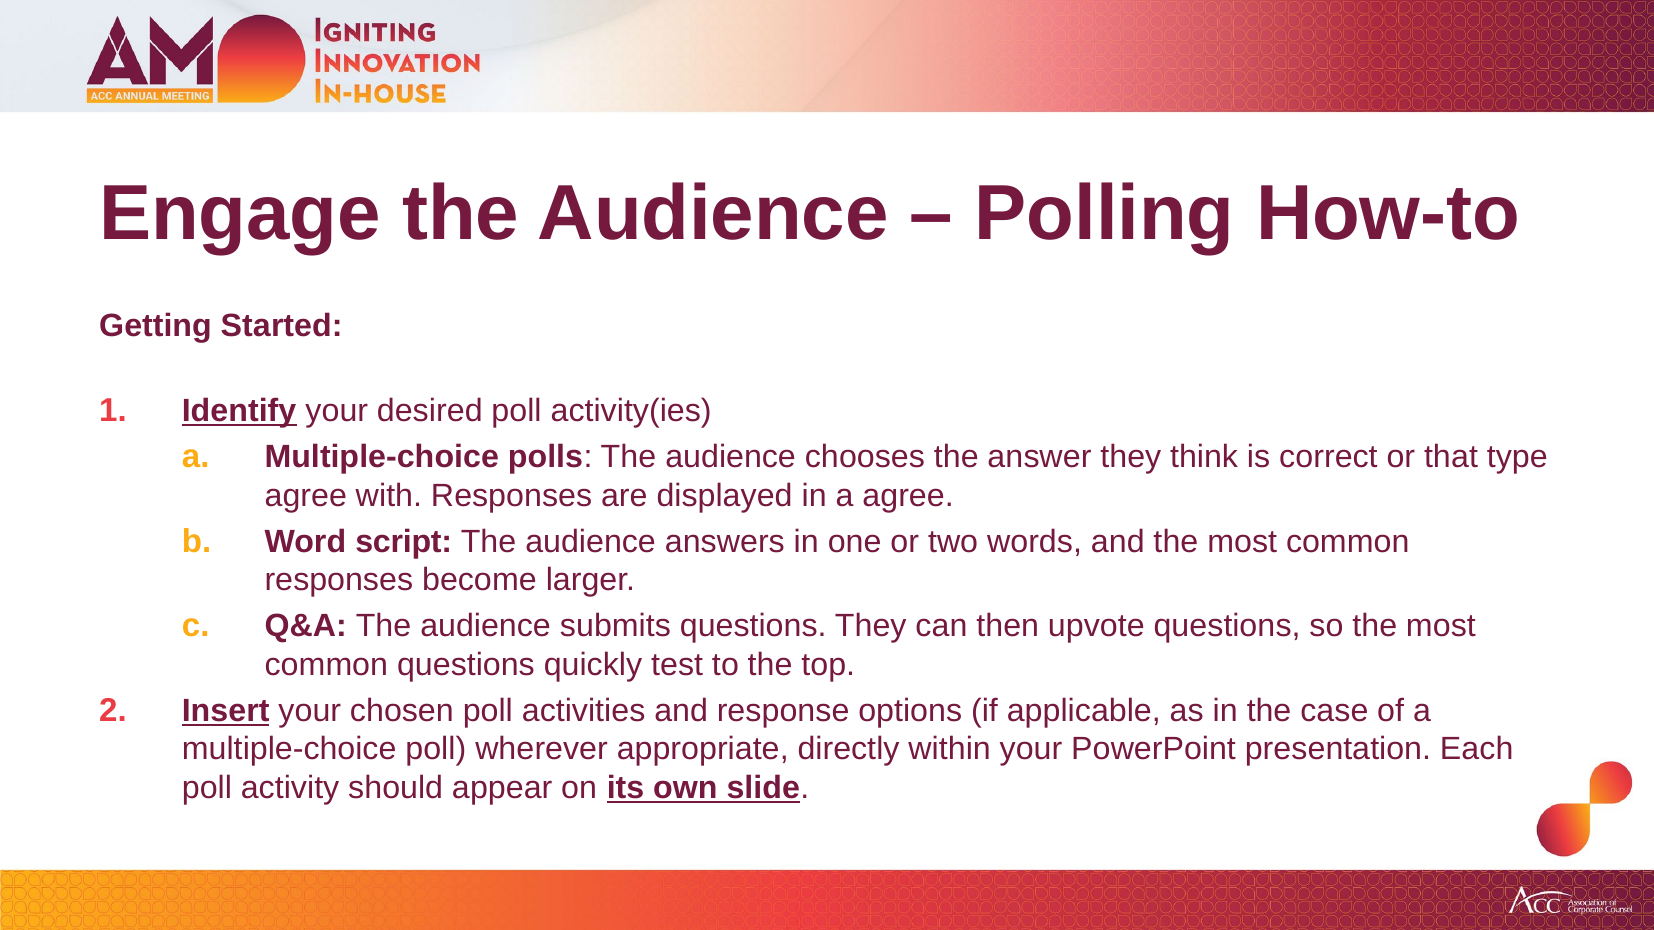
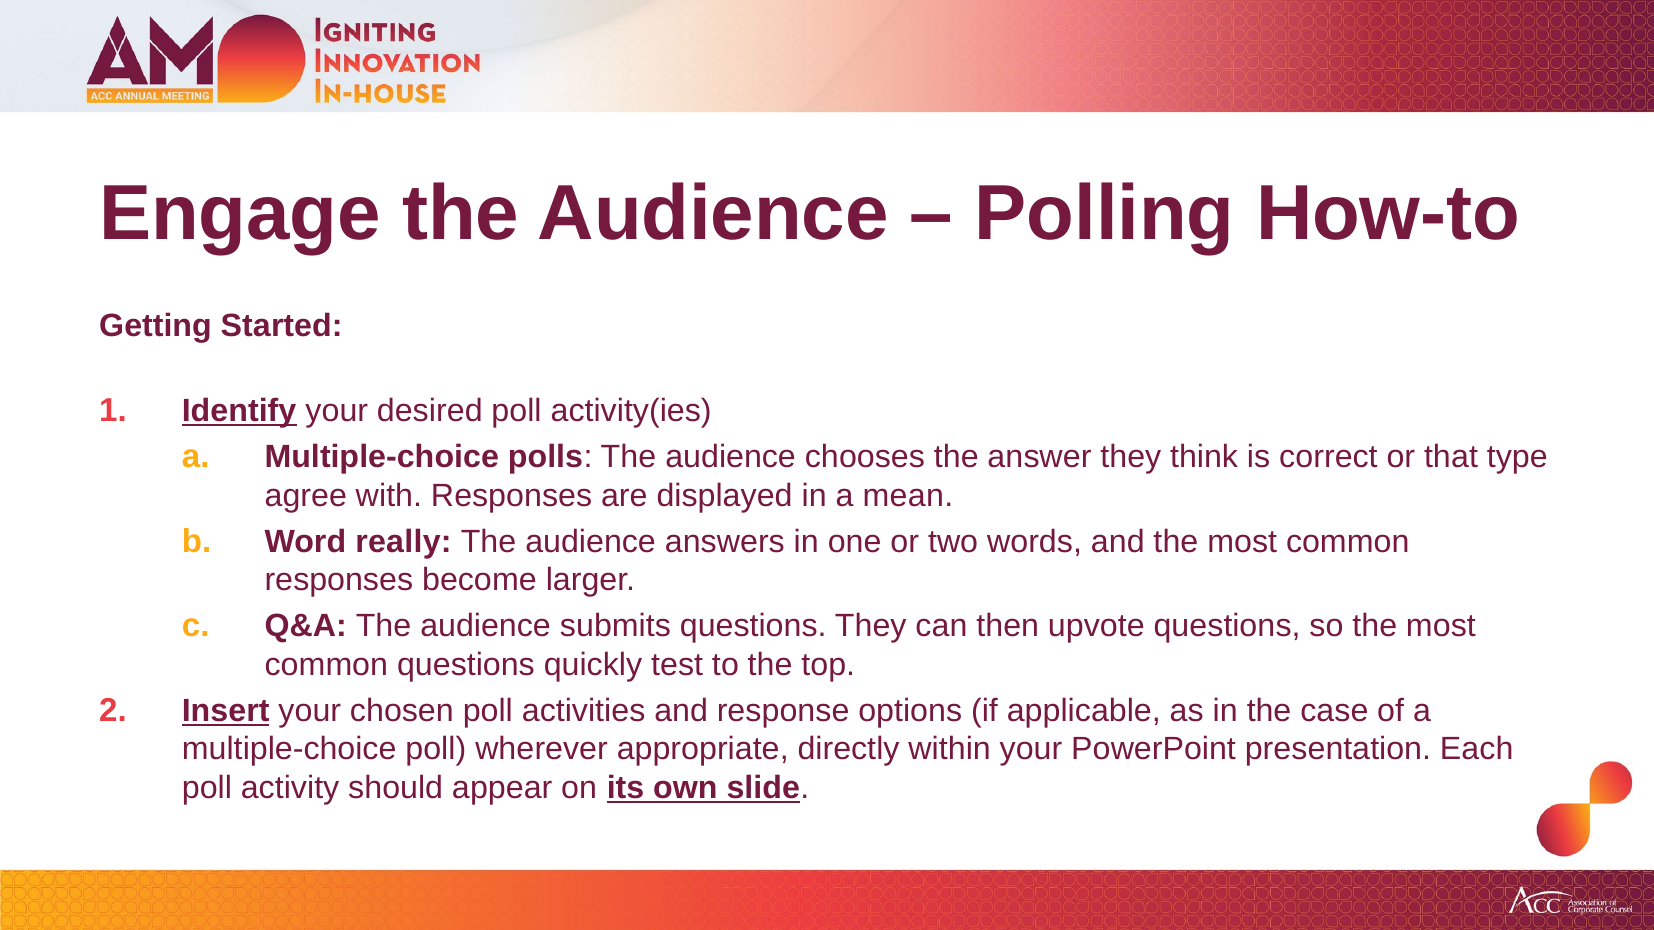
a agree: agree -> mean (908, 496)
script: script -> really (403, 542)
